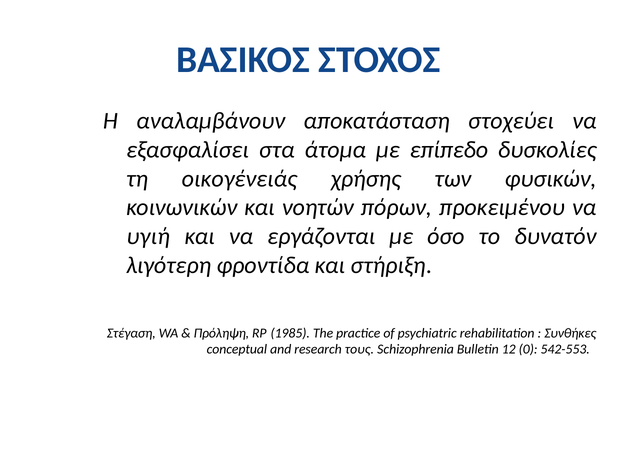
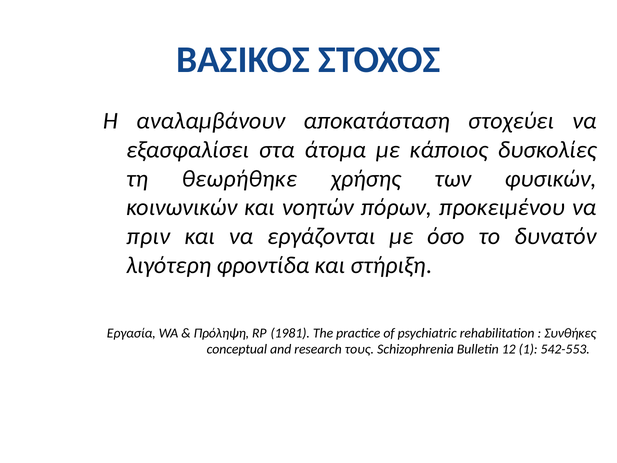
επίπεδο: επίπεδο -> κάποιος (449, 150)
οικογένειάς: οικογένειάς -> θεωρήθηκε (239, 179)
υγιή: υγιή -> πριν (148, 236)
Στέγαση: Στέγαση -> Εργασία (131, 333)
1985: 1985 -> 1981 (290, 333)
0: 0 -> 1 (528, 349)
